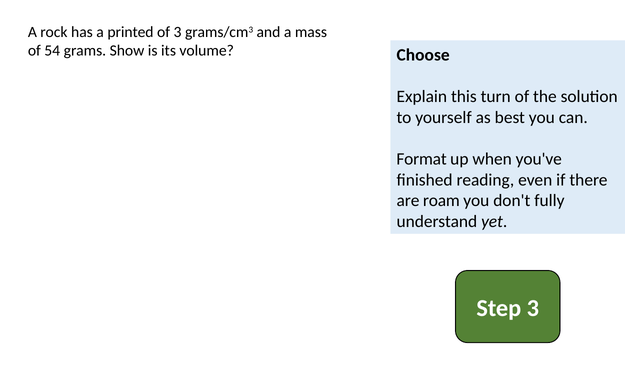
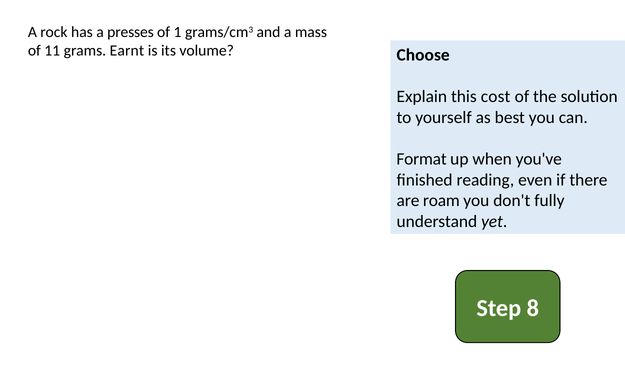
printed: printed -> presses (131, 32)
of 3: 3 -> 1 (178, 32)
54: 54 -> 11 (52, 51)
Show: Show -> Earnt (127, 51)
turn: turn -> cost (496, 97)
Step 3: 3 -> 8 (533, 309)
